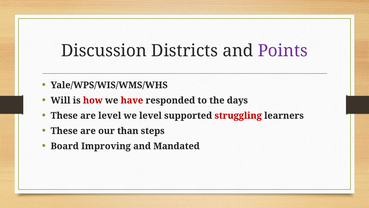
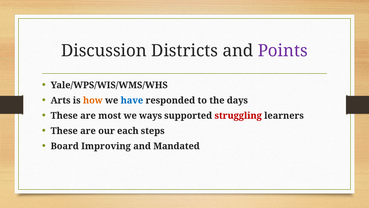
Will: Will -> Arts (61, 100)
how colour: red -> orange (93, 100)
have colour: red -> blue (132, 100)
are level: level -> most (110, 115)
we level: level -> ways (151, 115)
than: than -> each (128, 131)
